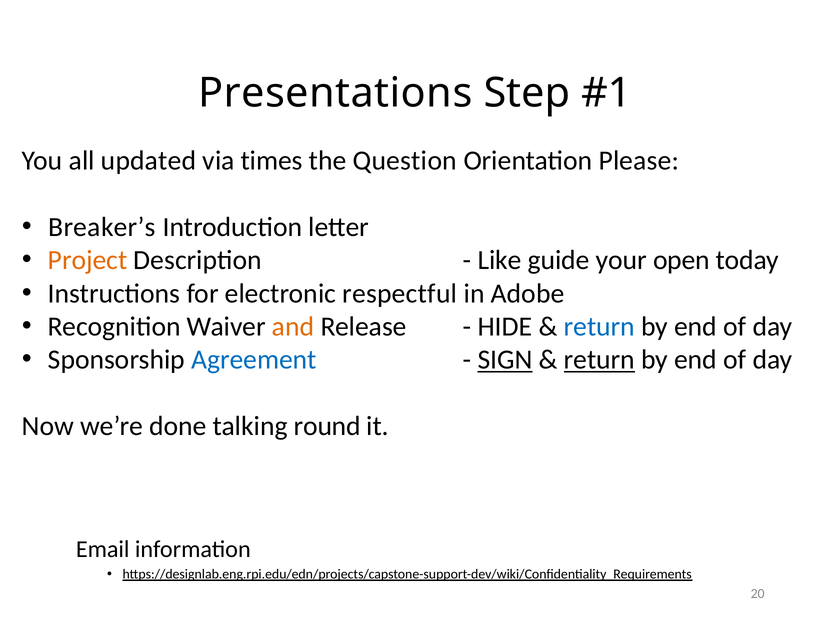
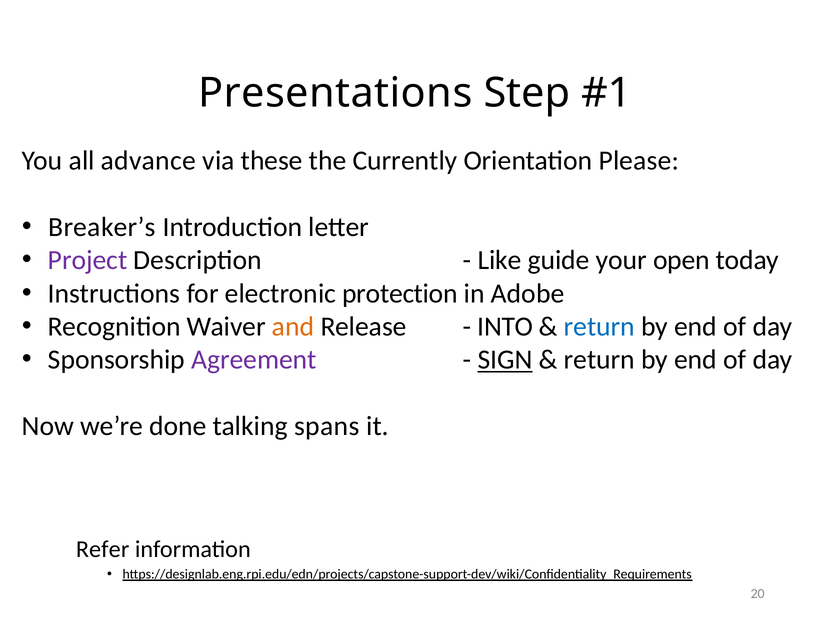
updated: updated -> advance (148, 161)
times: times -> these (272, 161)
Question: Question -> Currently (405, 161)
Project colour: orange -> purple (88, 261)
respectful: respectful -> protection (400, 294)
HIDE: HIDE -> INTO (505, 327)
Agreement colour: blue -> purple (254, 360)
return underline: present -> none (599, 360)
round: round -> spans (327, 427)
Email: Email -> Refer (103, 550)
